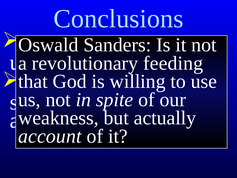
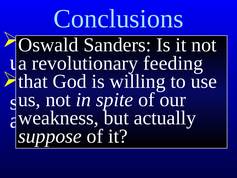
account: account -> suppose (50, 136)
